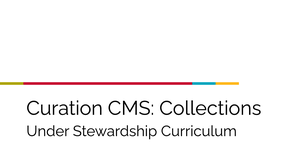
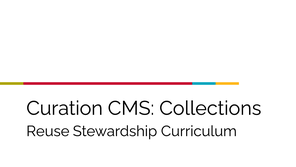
Under: Under -> Reuse (48, 131)
